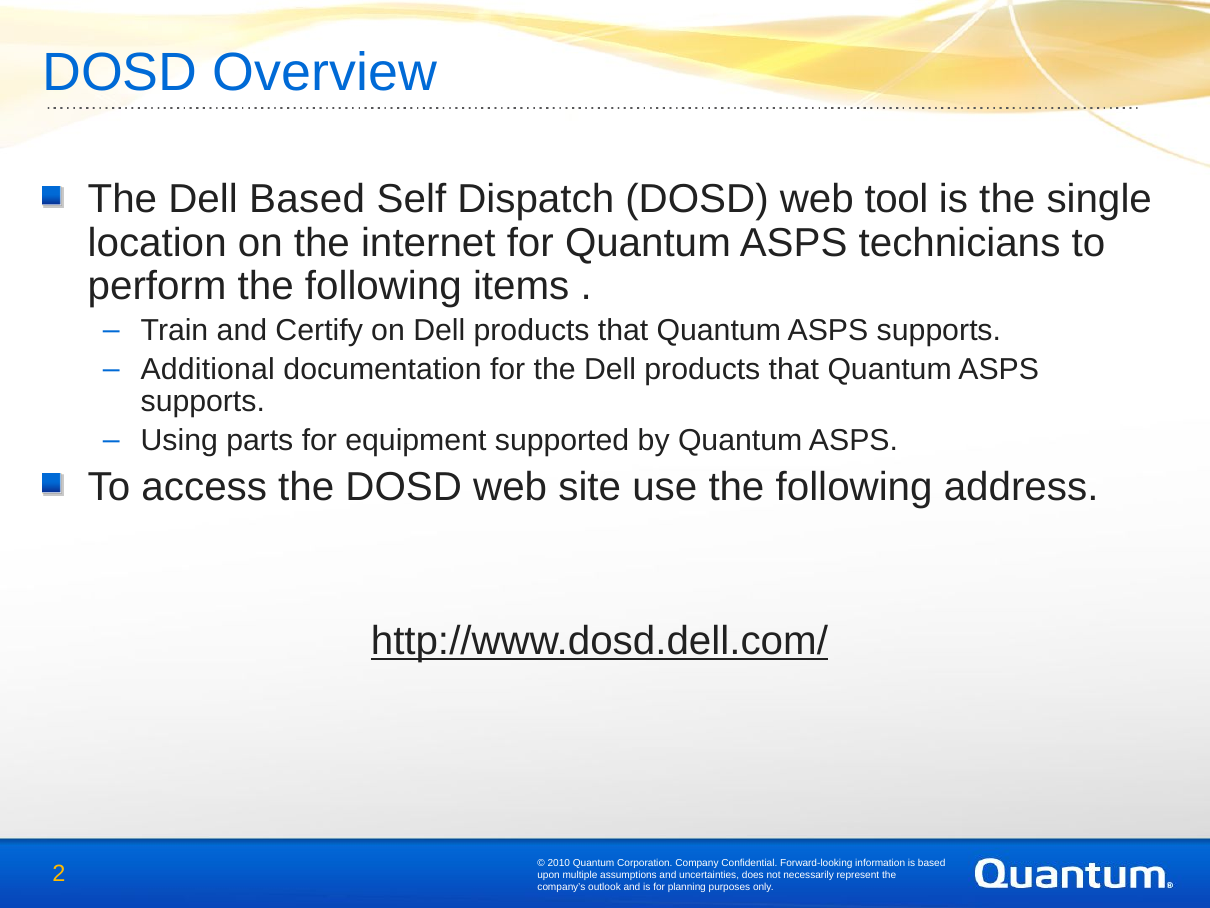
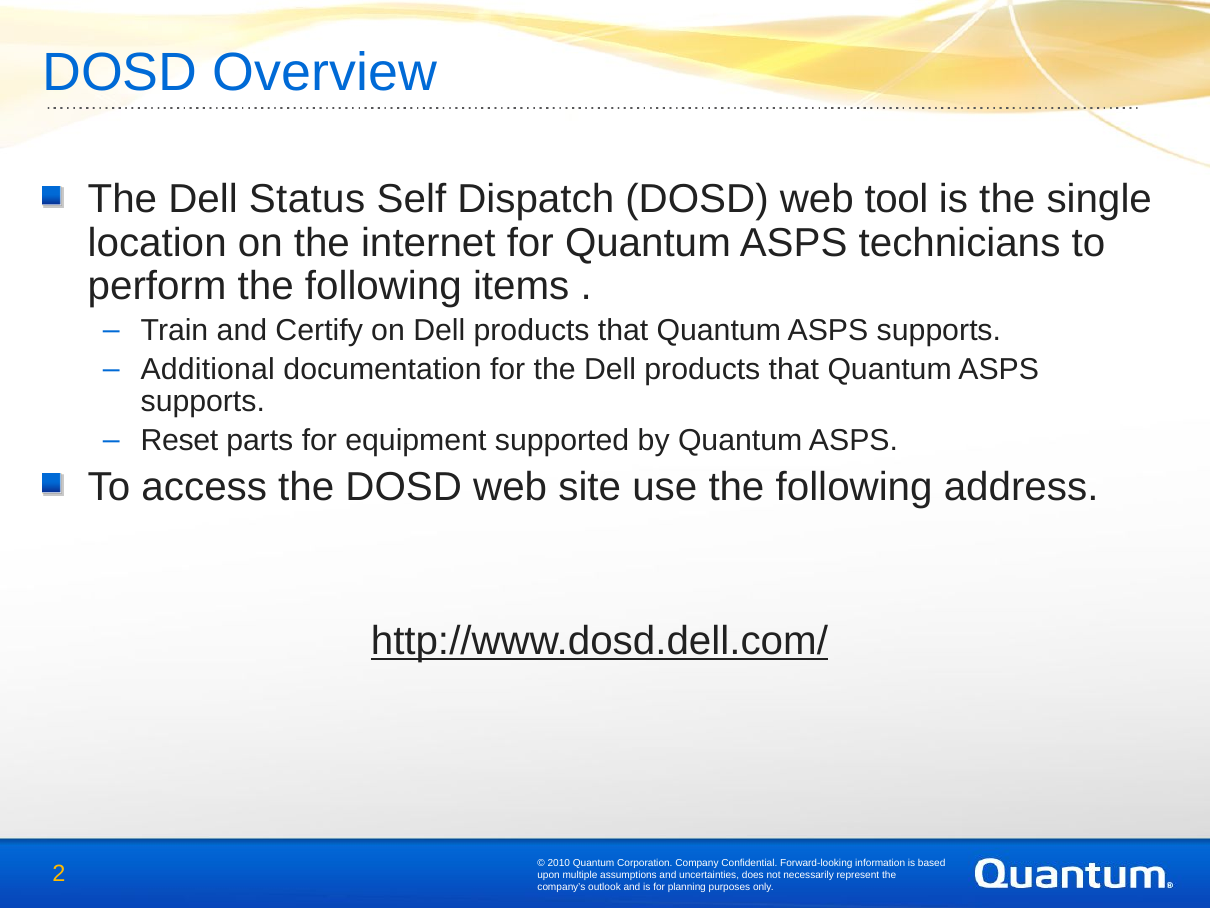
Dell Based: Based -> Status (307, 199)
Using: Using -> Reset (179, 440)
